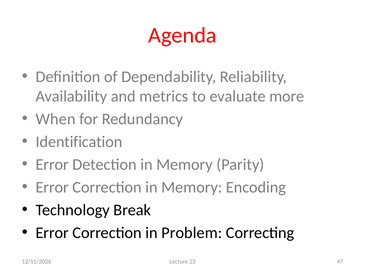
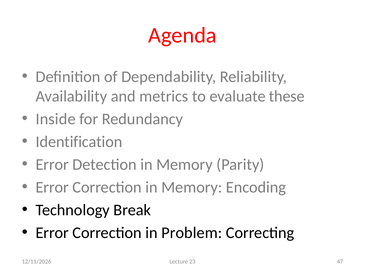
more: more -> these (287, 96)
When: When -> Inside (56, 119)
